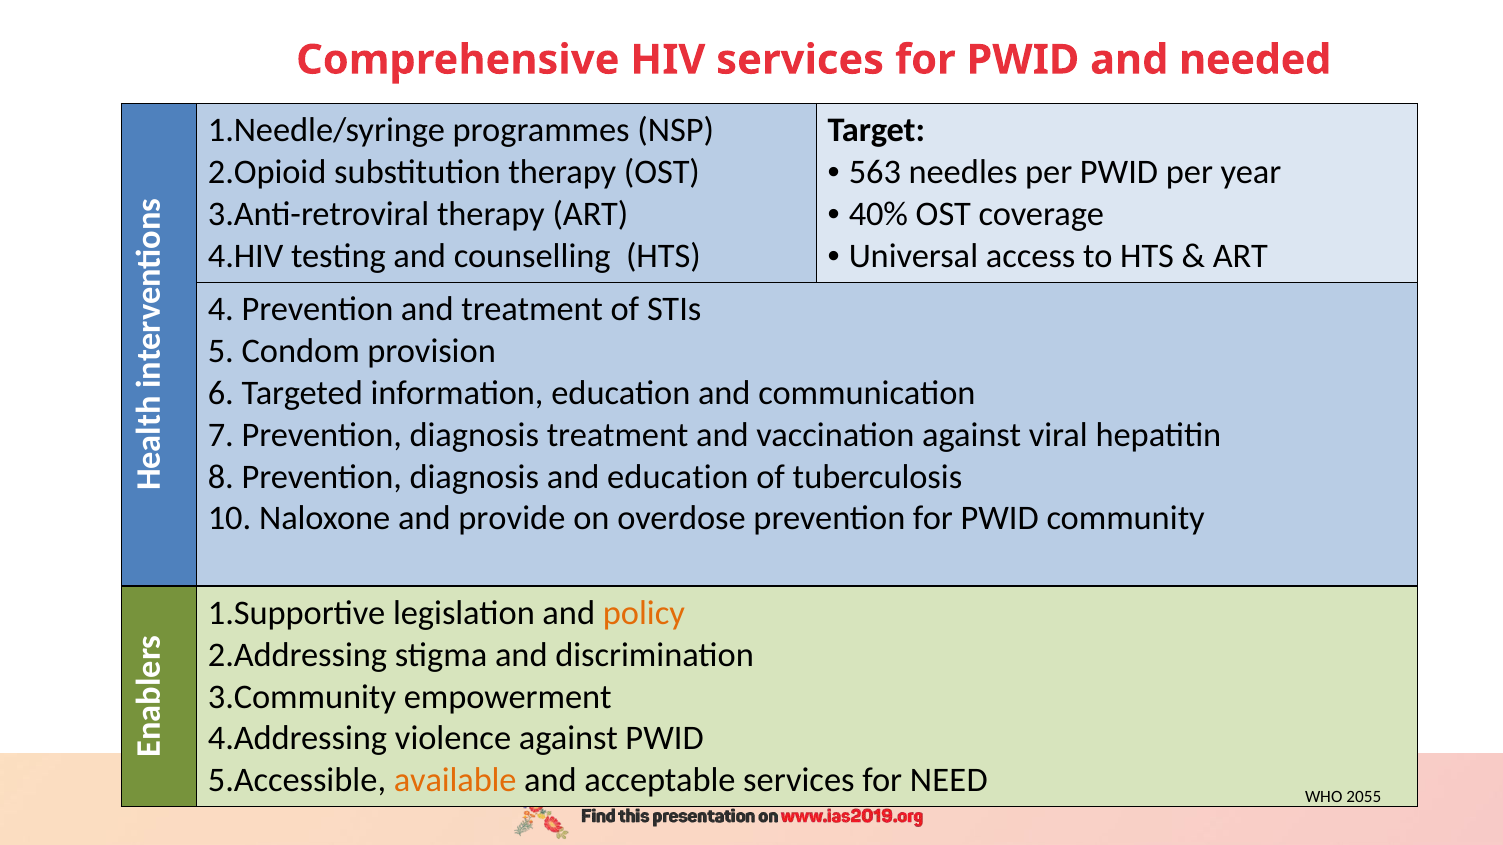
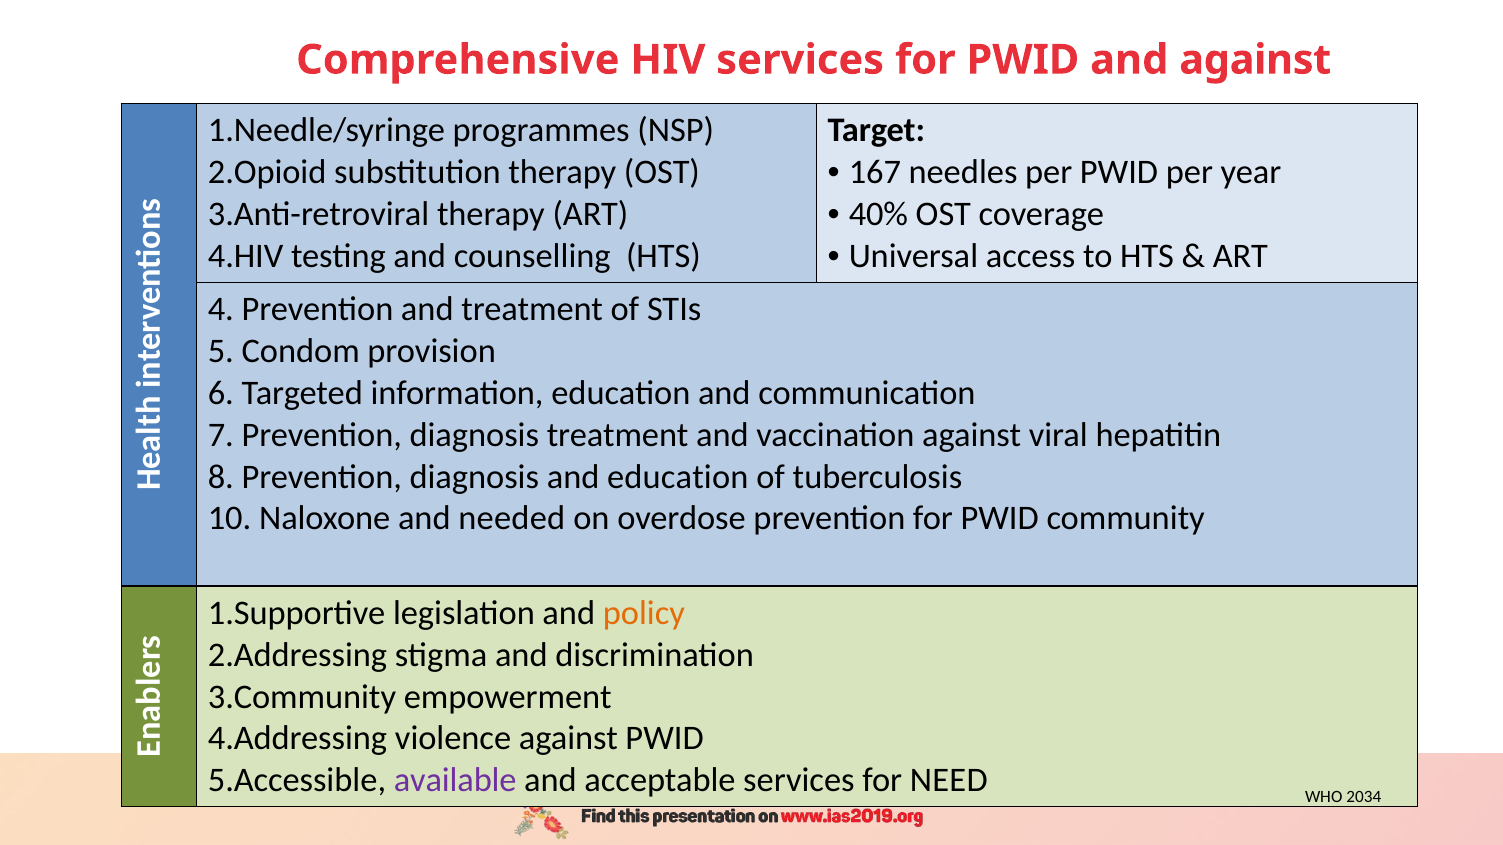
and needed: needed -> against (1255, 60)
563: 563 -> 167 (875, 172)
provide: provide -> needed (512, 519)
available colour: orange -> purple (455, 781)
2055: 2055 -> 2034 (1364, 797)
